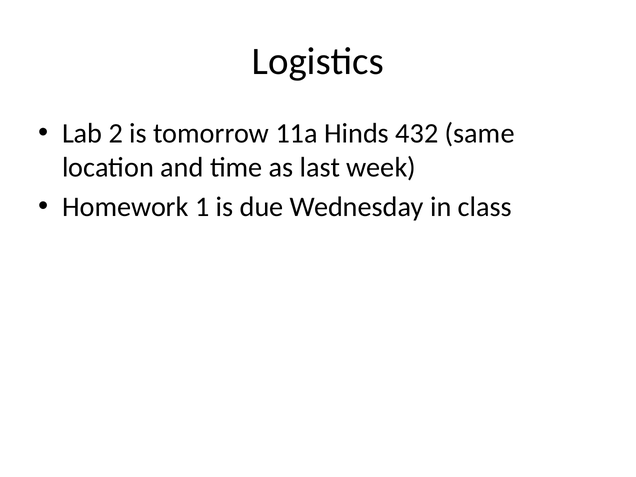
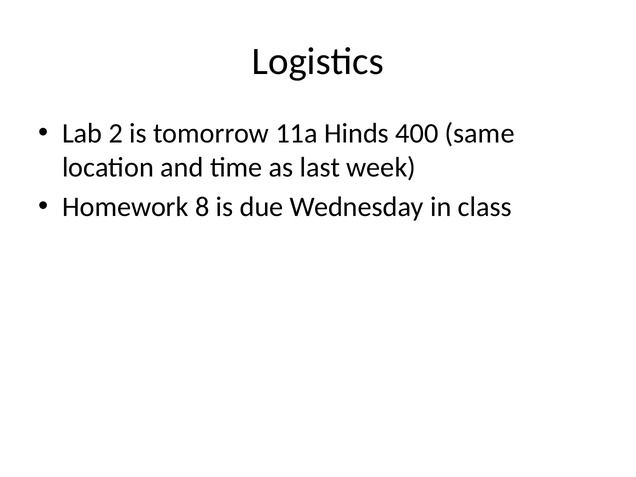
432: 432 -> 400 (417, 133)
1: 1 -> 8 (202, 207)
